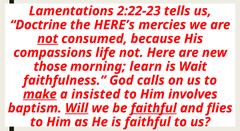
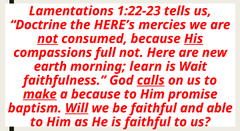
2:22-23: 2:22-23 -> 1:22-23 (139, 11)
His underline: none -> present (194, 39)
life: life -> full (106, 52)
those: those -> earth (50, 66)
calls underline: none -> present (151, 80)
a insisted: insisted -> because (96, 94)
involves: involves -> promise (193, 94)
faithful underline: present -> none (154, 108)
flies: flies -> able (220, 108)
